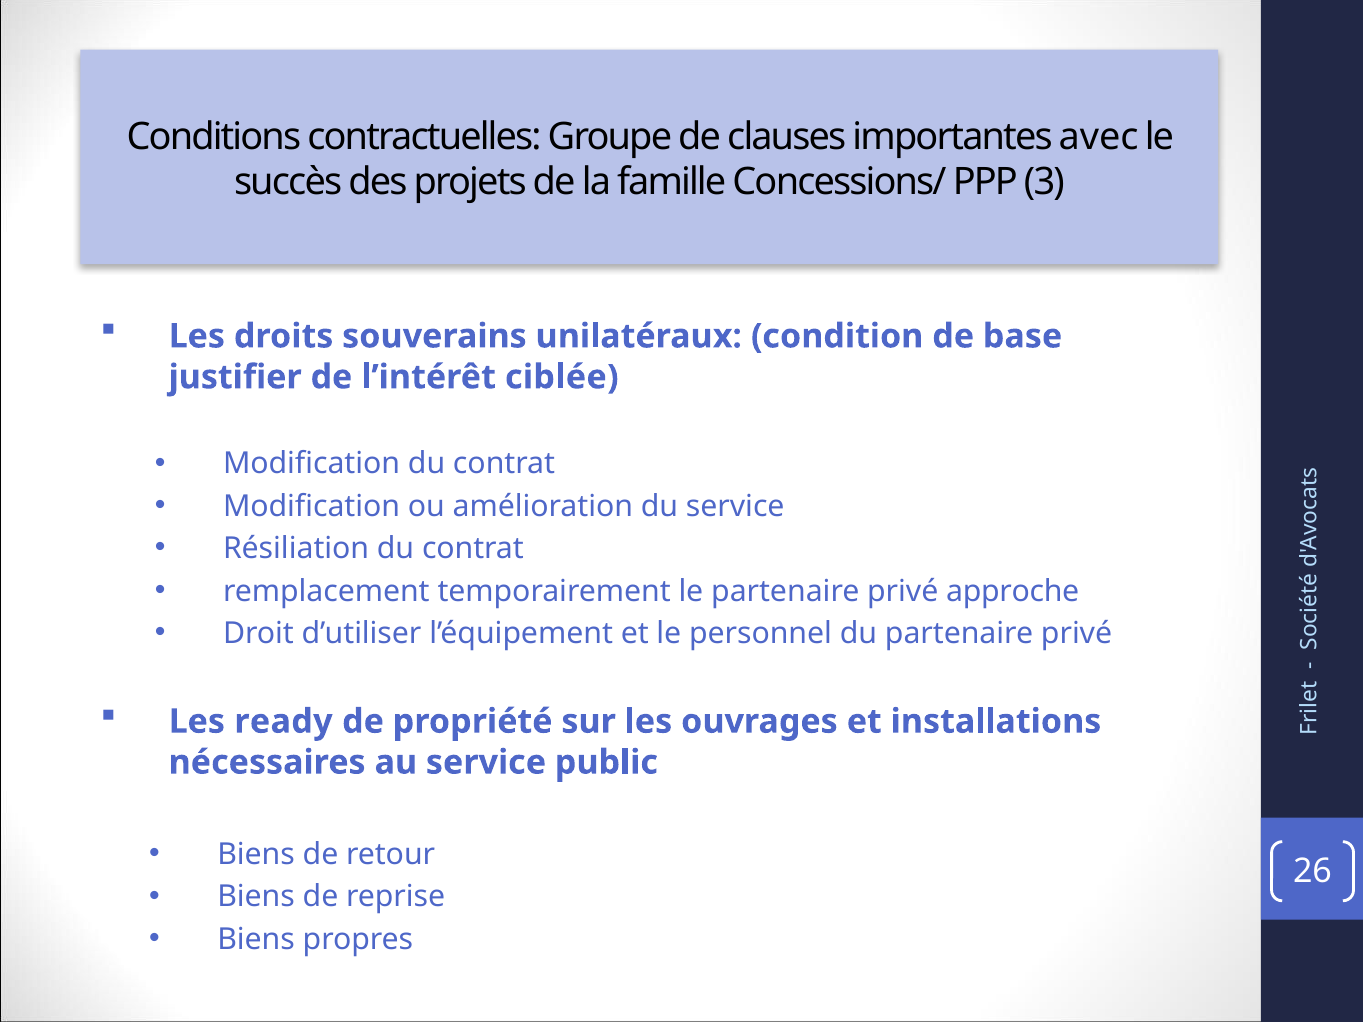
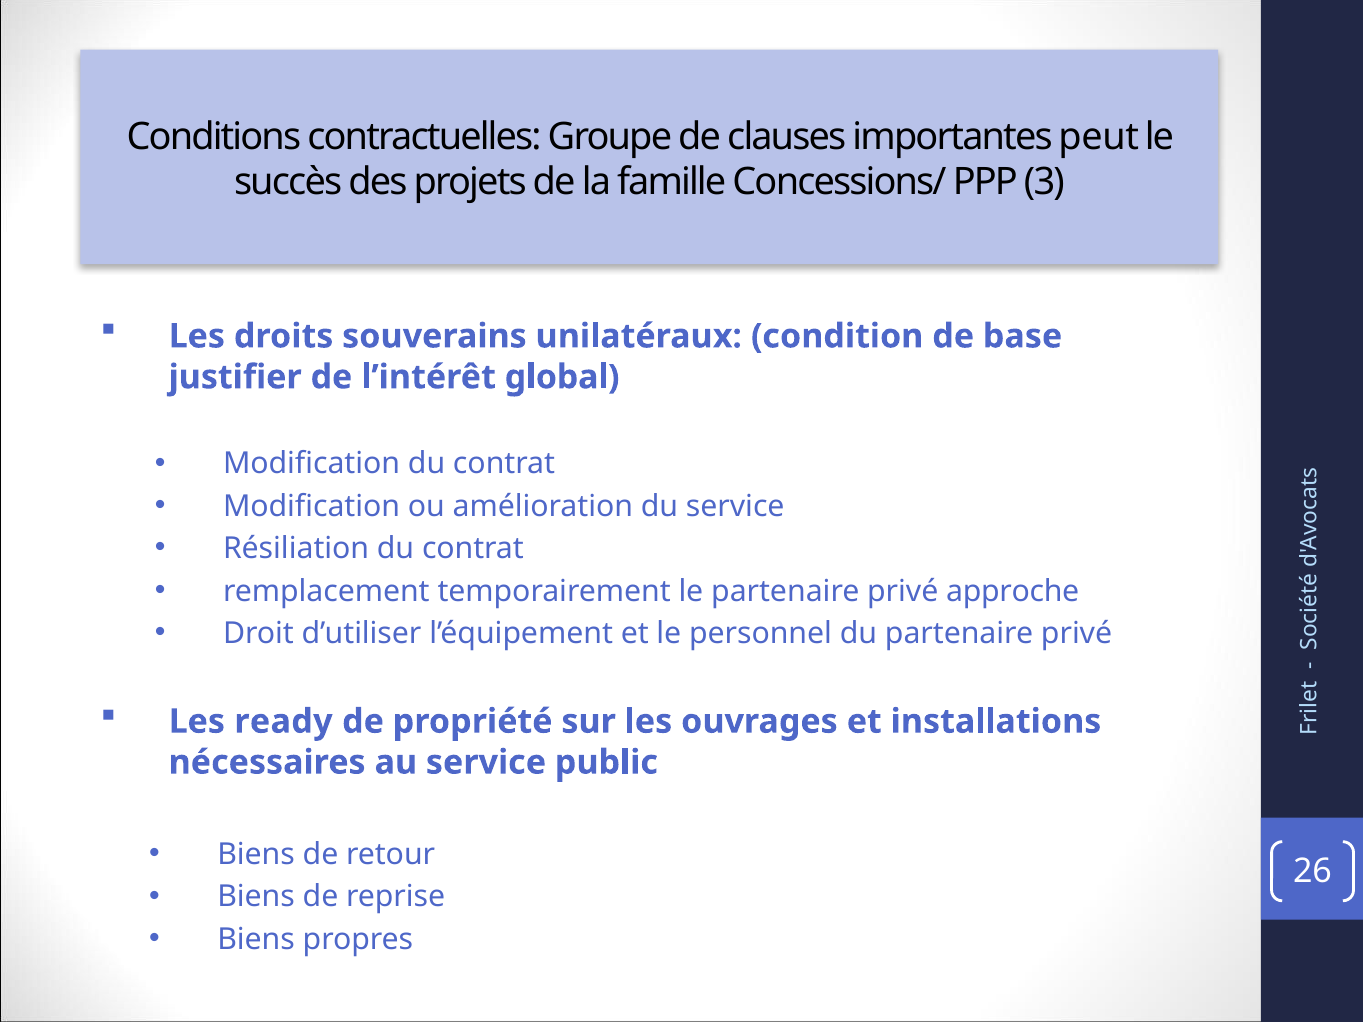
avec: avec -> peut (1099, 137)
ciblée: ciblée -> global (562, 377)
